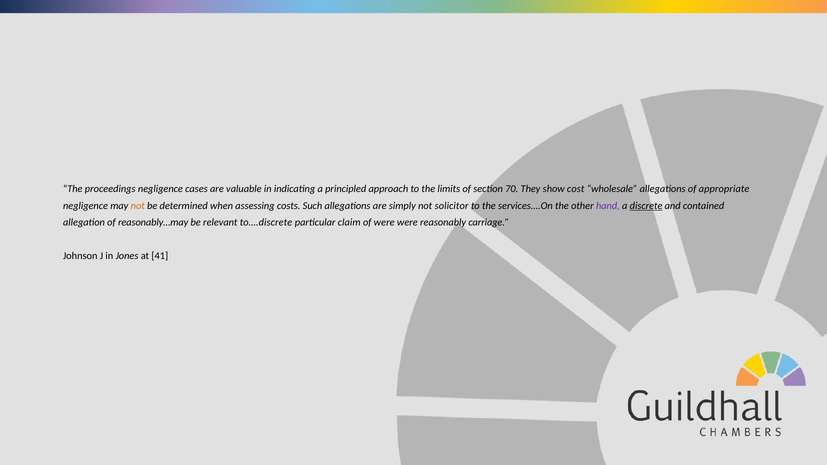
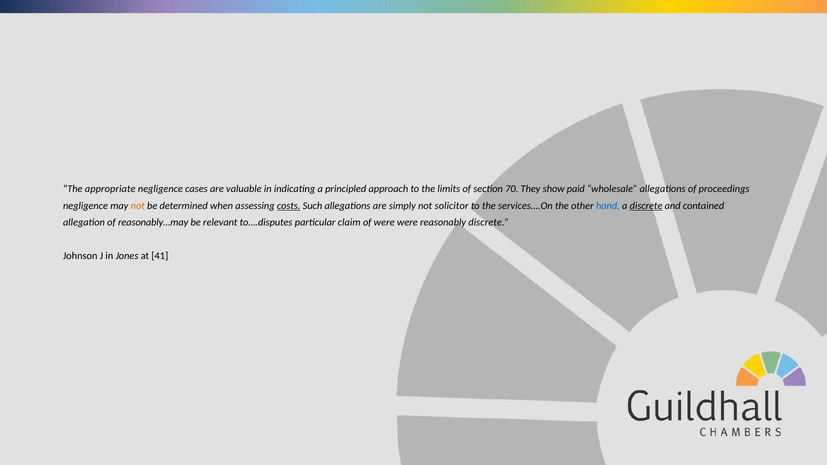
proceedings: proceedings -> appropriate (110, 189)
cost: cost -> paid (576, 189)
appropriate: appropriate -> proceedings (724, 189)
costs underline: none -> present (289, 206)
hand colour: purple -> blue (608, 206)
to….discrete: to….discrete -> to….disputes (266, 222)
reasonably carriage: carriage -> discrete (489, 222)
